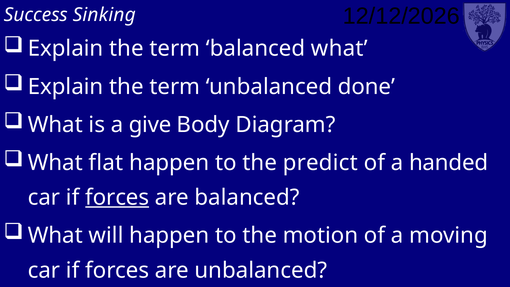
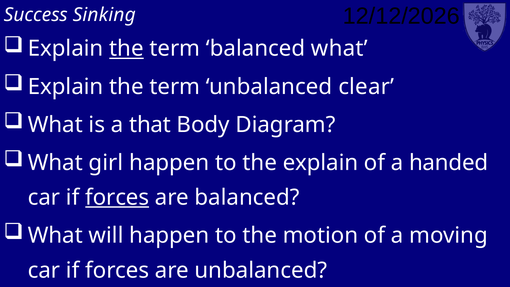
the underline: none -> present (126, 49)
done: done -> clear (366, 87)
give: give -> that (150, 125)
flat: flat -> girl (106, 163)
the predict: predict -> explain (320, 163)
